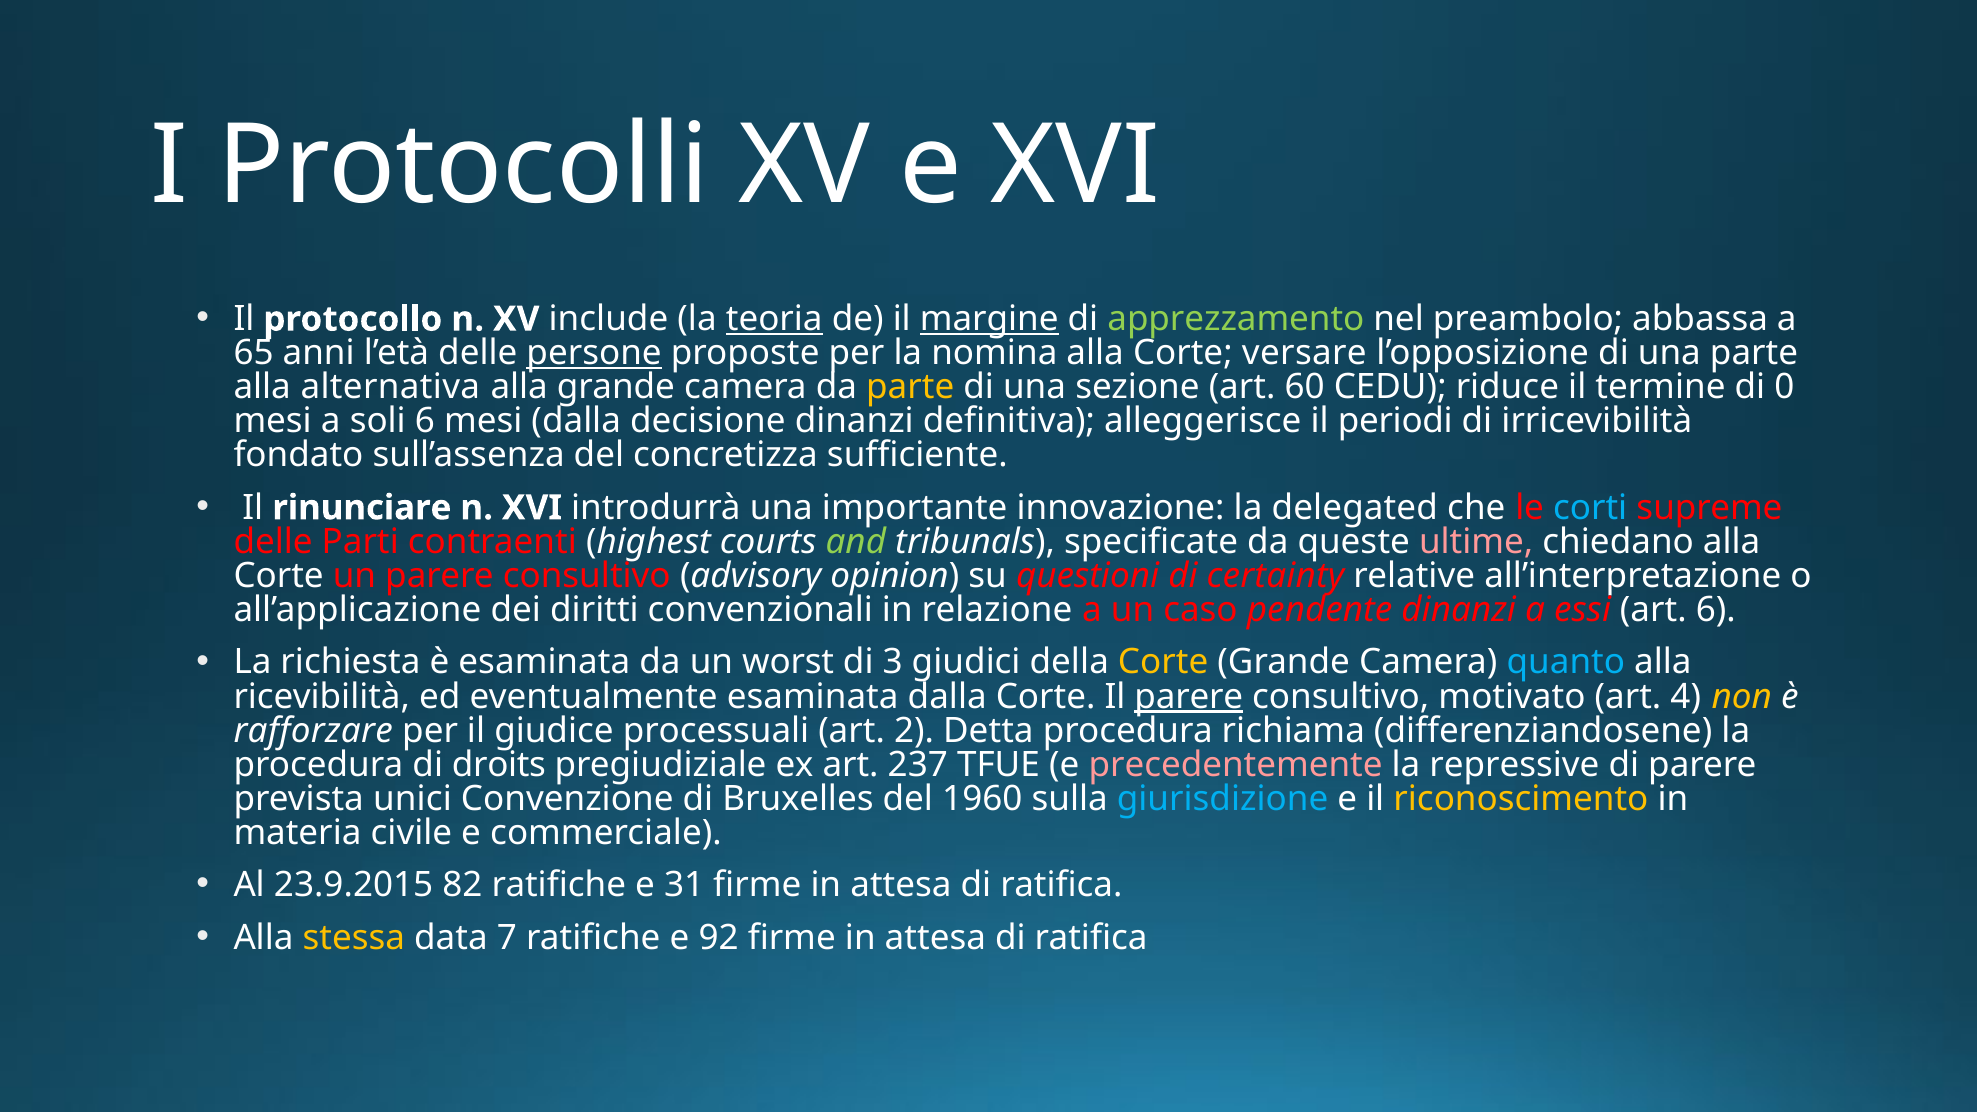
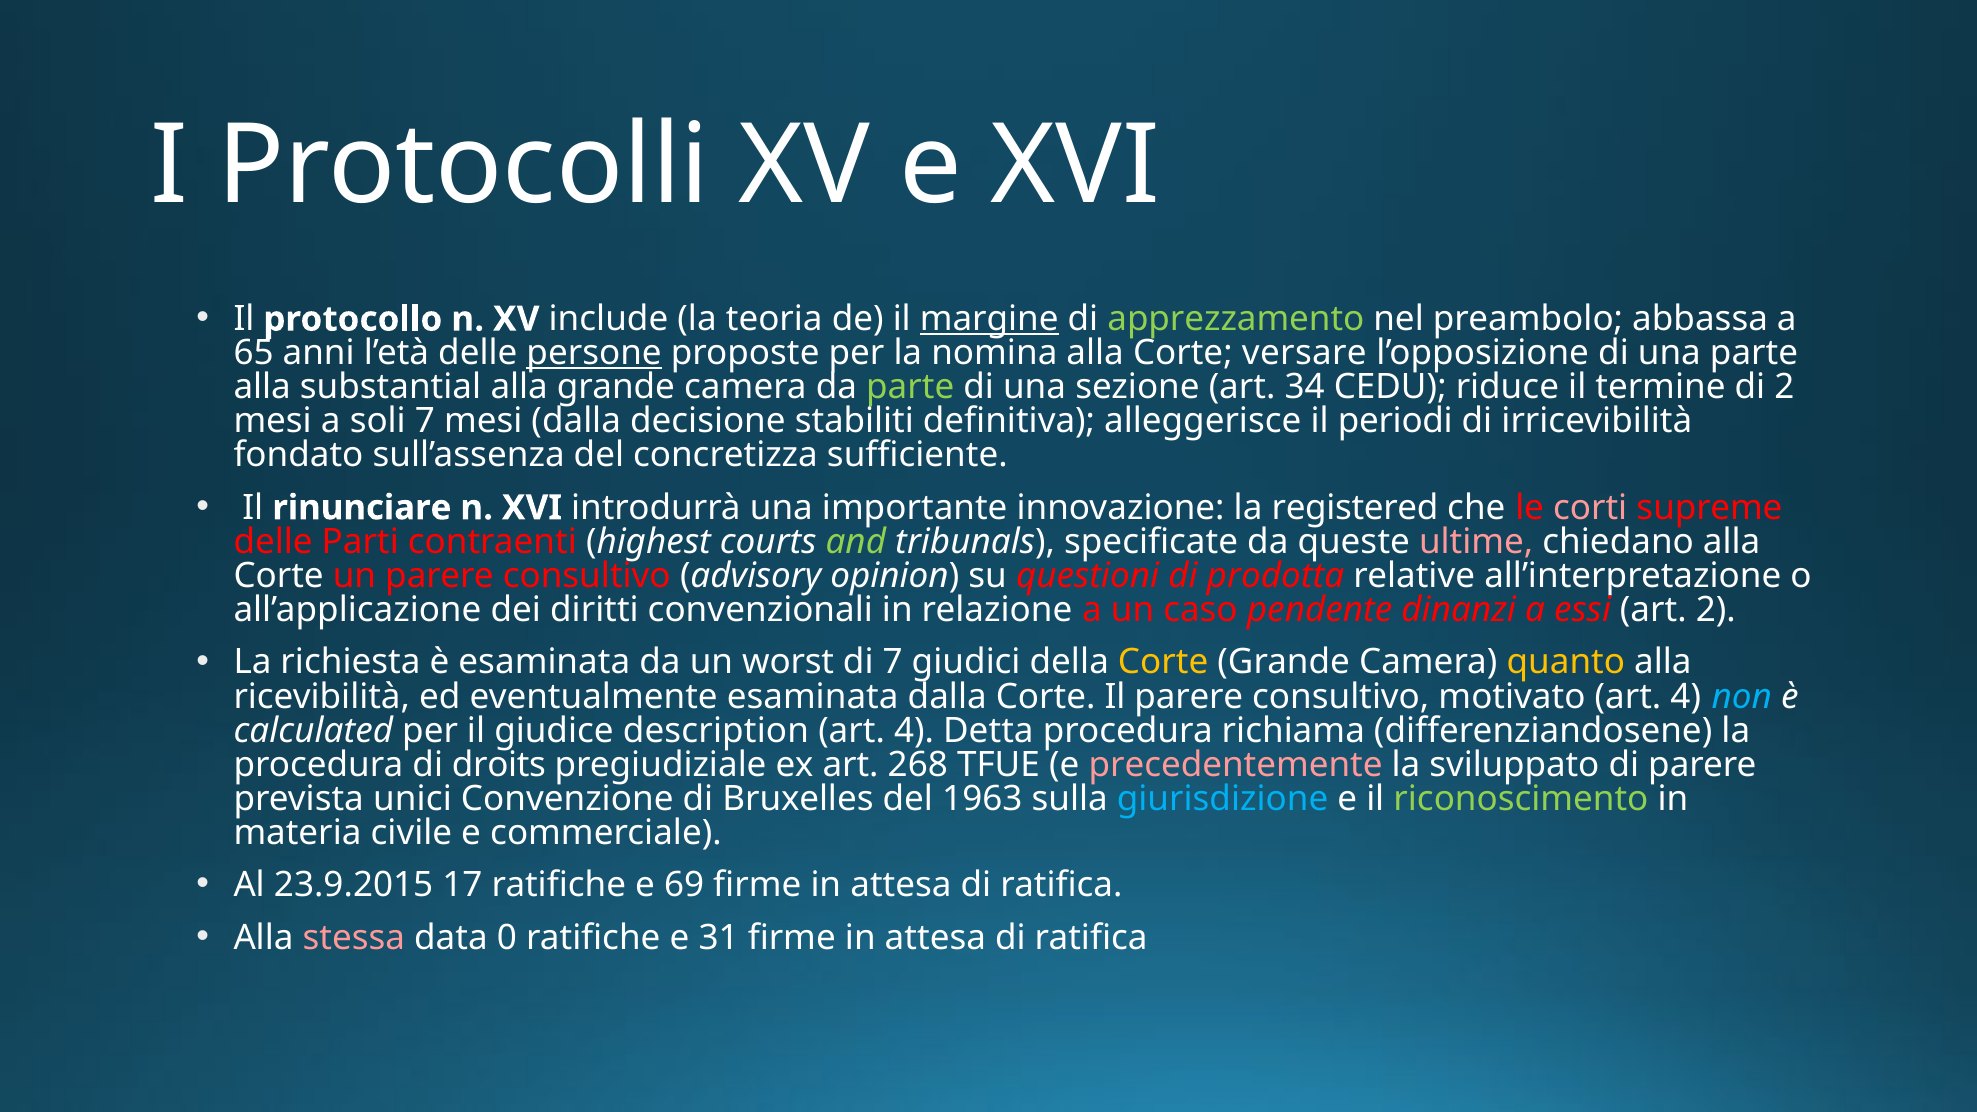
teoria underline: present -> none (774, 319)
alternativa: alternativa -> substantial (391, 387)
parte colour: yellow -> light green (910, 387)
60: 60 -> 34 (1305, 387)
di 0: 0 -> 2 (1785, 387)
soli 6: 6 -> 7 (425, 421)
decisione dinanzi: dinanzi -> stabiliti (854, 421)
delegated: delegated -> registered (1355, 508)
corti colour: light blue -> pink (1590, 508)
certainty: certainty -> prodotta (1275, 576)
art 6: 6 -> 2 (1716, 610)
di 3: 3 -> 7 (893, 662)
quanto colour: light blue -> yellow (1566, 662)
parere underline: present -> none (1189, 696)
non colour: yellow -> light blue (1742, 696)
rafforzare: rafforzare -> calculated (313, 731)
processuali: processuali -> description (716, 731)
2: 2 -> 4 (914, 731)
237: 237 -> 268 (918, 765)
repressive: repressive -> sviluppato (1514, 765)
1960: 1960 -> 1963 (982, 799)
riconoscimento colour: yellow -> light green (1521, 799)
82: 82 -> 17 (462, 885)
31: 31 -> 69 (684, 885)
stessa colour: yellow -> pink (354, 938)
7: 7 -> 0 (507, 938)
92: 92 -> 31 (719, 938)
